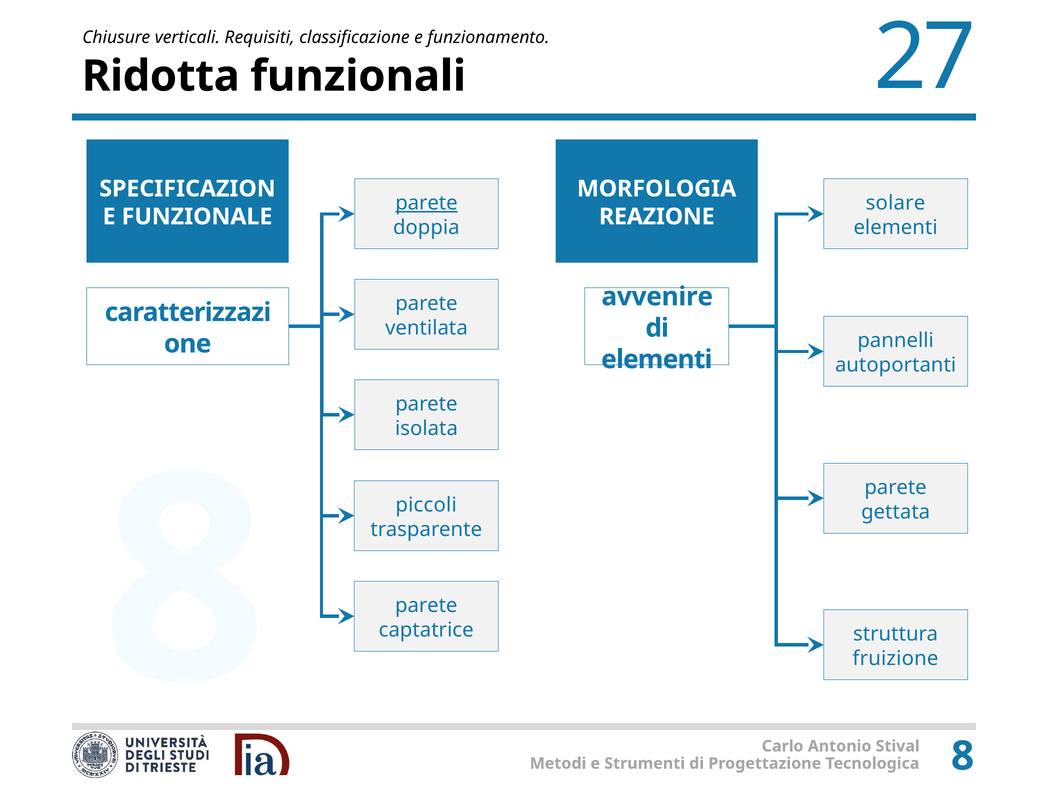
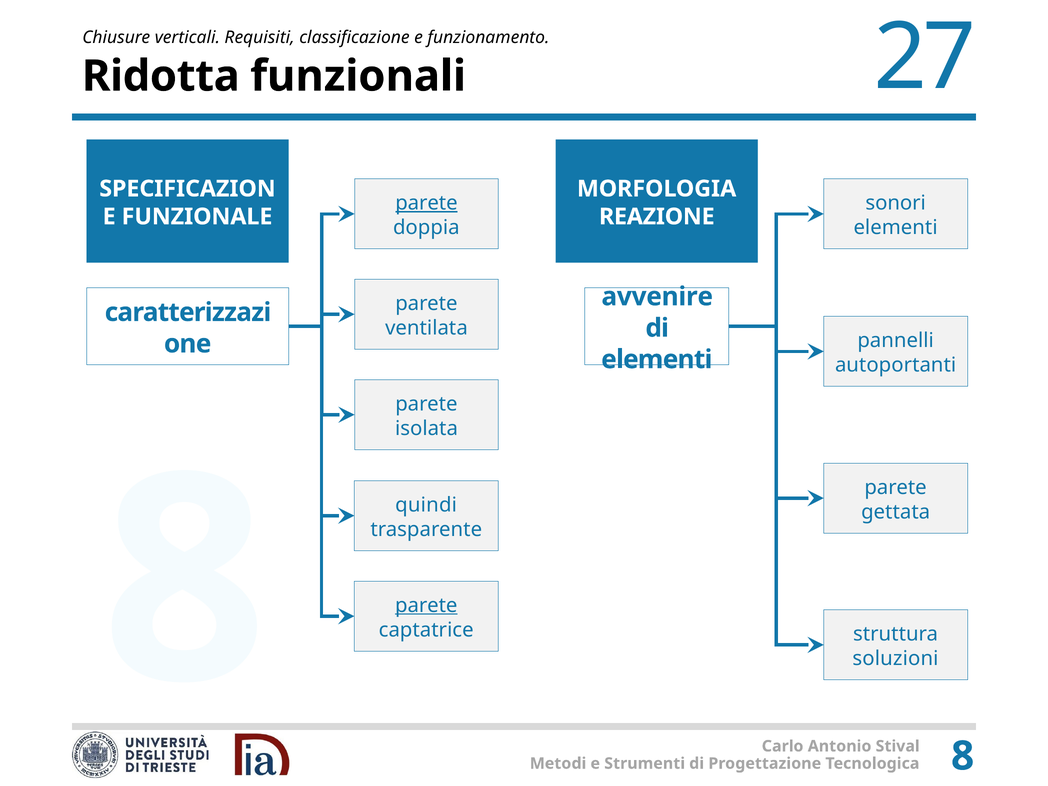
solare: solare -> sonori (896, 203)
piccoli: piccoli -> quindi (426, 505)
parete underline: none -> present (426, 605)
fruizione: fruizione -> soluzioni (895, 659)
